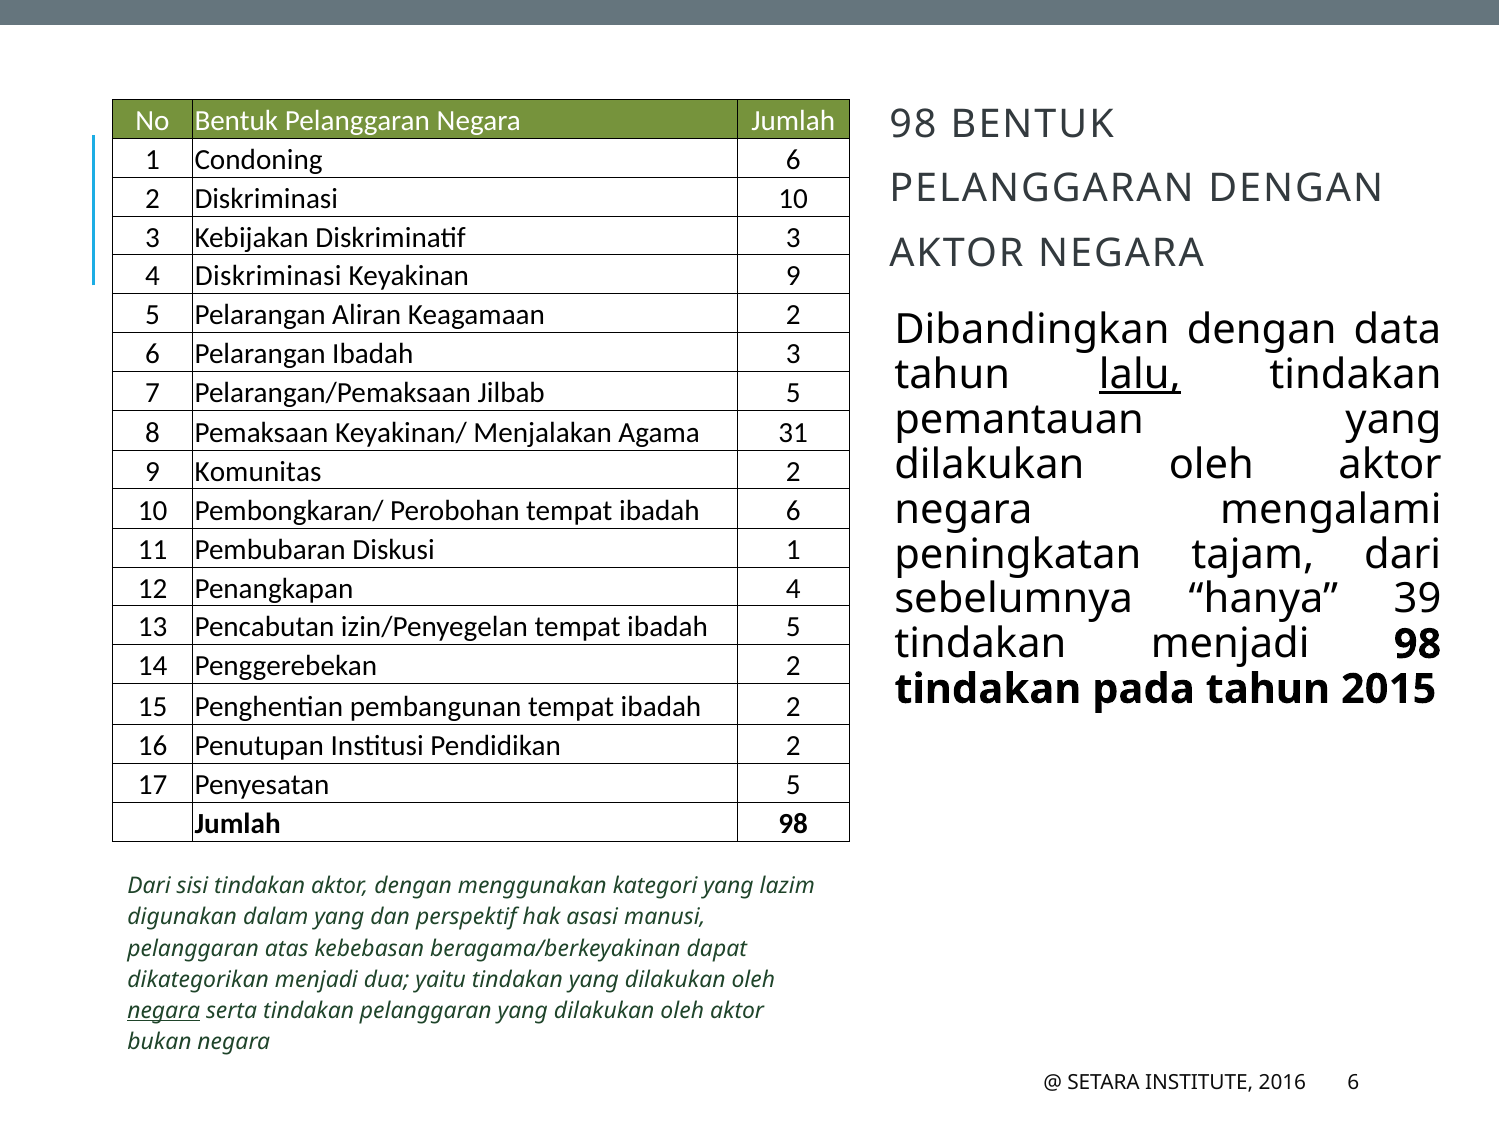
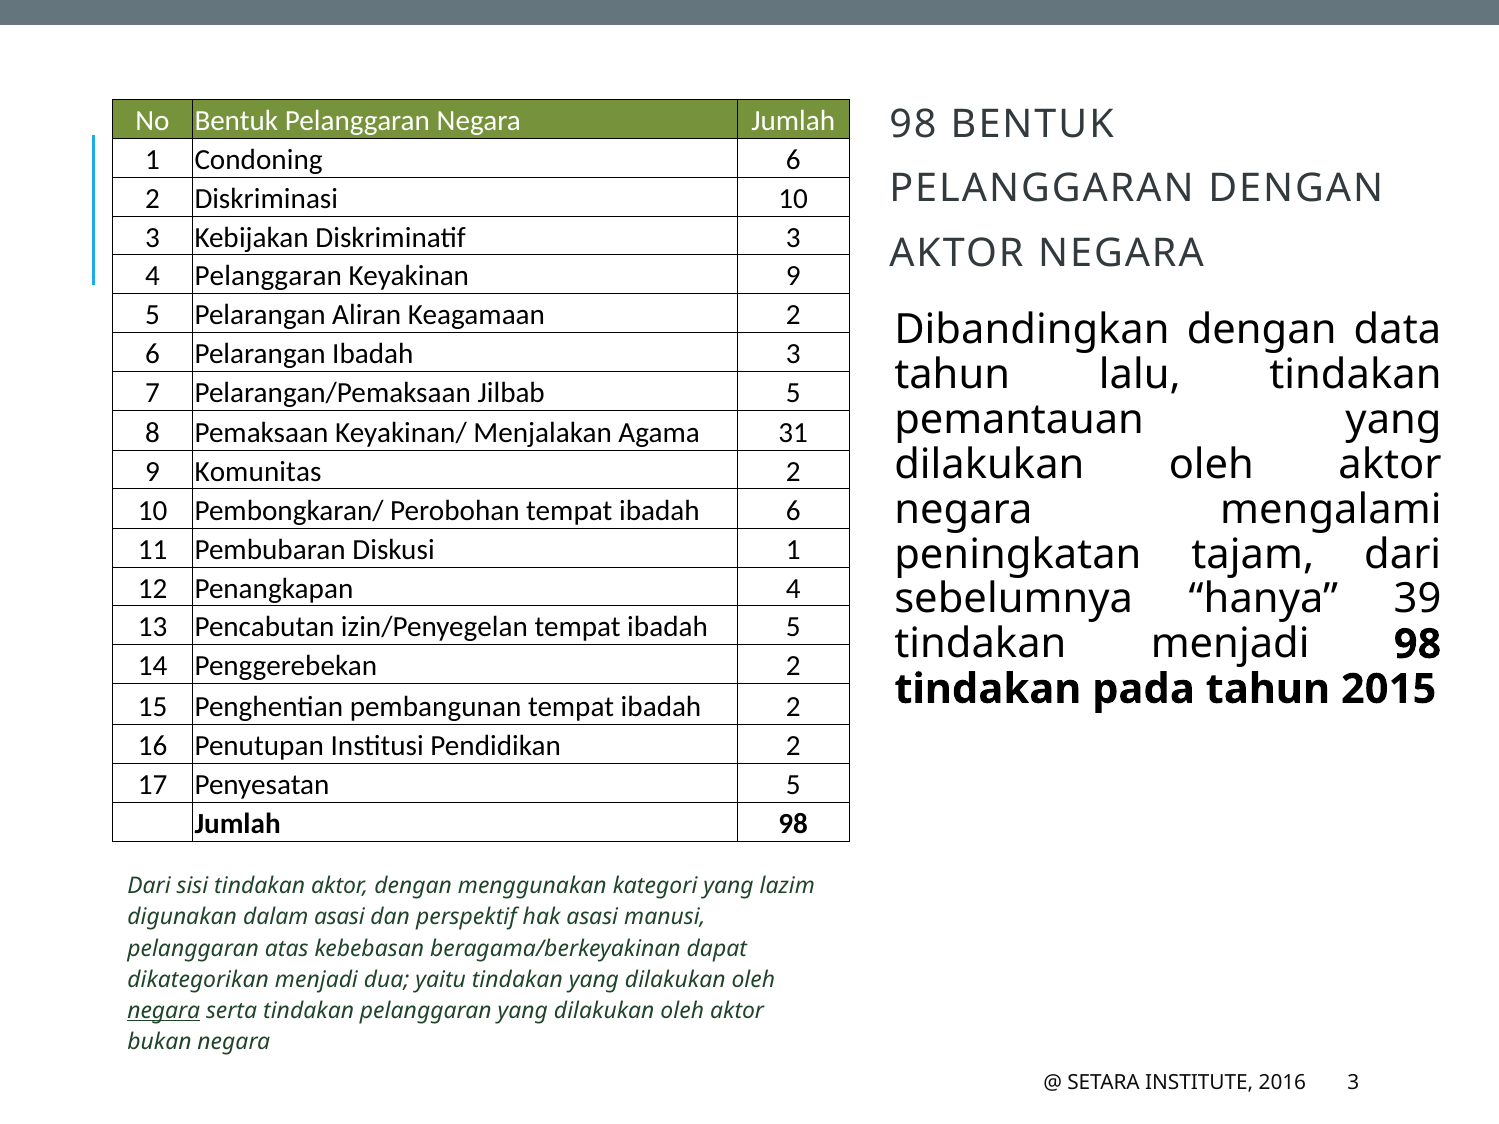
4 Diskriminasi: Diskriminasi -> Pelanggaran (268, 276)
lalu underline: present -> none (1140, 375)
dalam yang: yang -> asasi (339, 918)
2016 6: 6 -> 3 (1353, 1083)
